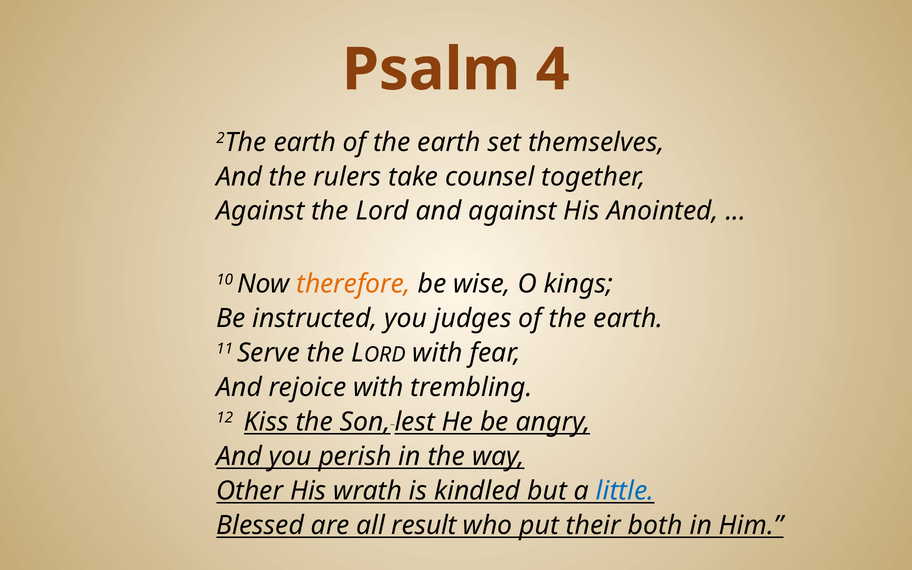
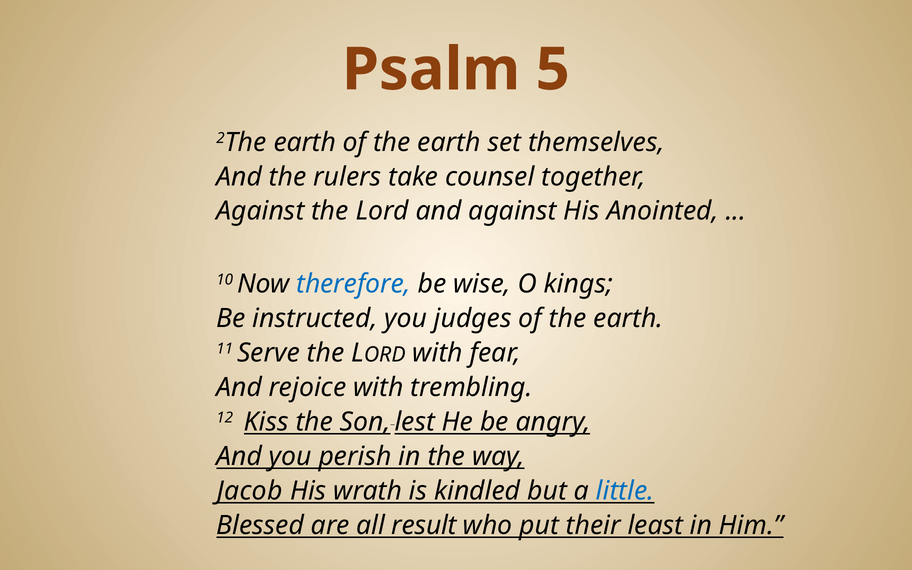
4: 4 -> 5 (553, 70)
therefore colour: orange -> blue (354, 284)
Other: Other -> Jacob (250, 491)
both: both -> least (655, 525)
